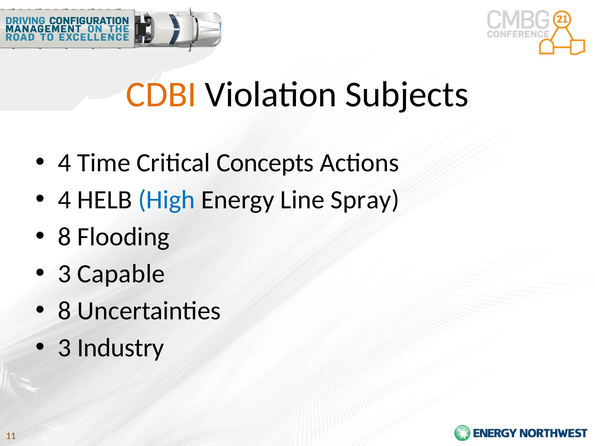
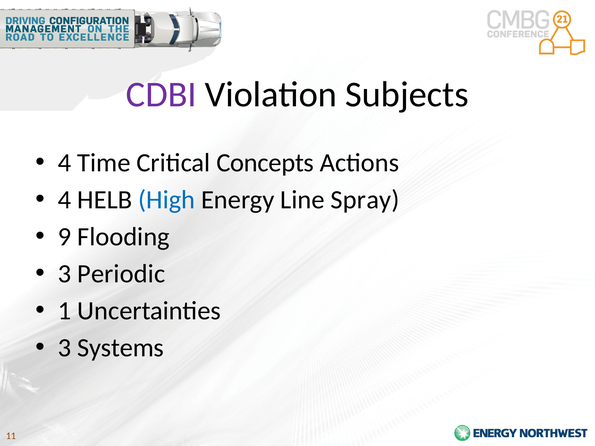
CDBI colour: orange -> purple (161, 95)
8: 8 -> 9 (65, 237)
Capable: Capable -> Periodic (121, 274)
8: 8 -> 1 (65, 311)
Industry: Industry -> Systems (121, 348)
